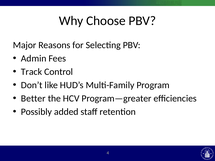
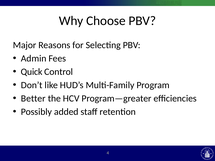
Track: Track -> Quick (32, 72)
